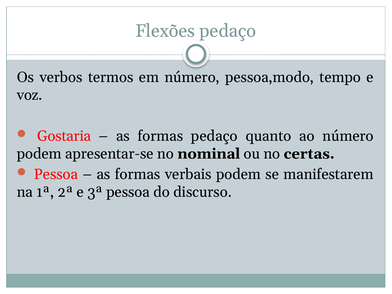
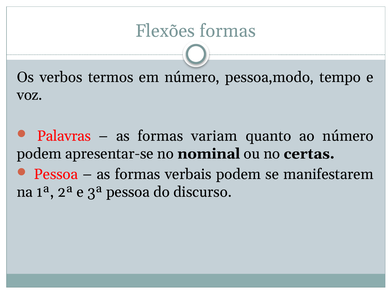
Flexões pedaço: pedaço -> formas (228, 31)
Gostaria: Gostaria -> Palavras (64, 136)
formas pedaço: pedaço -> variam (214, 136)
